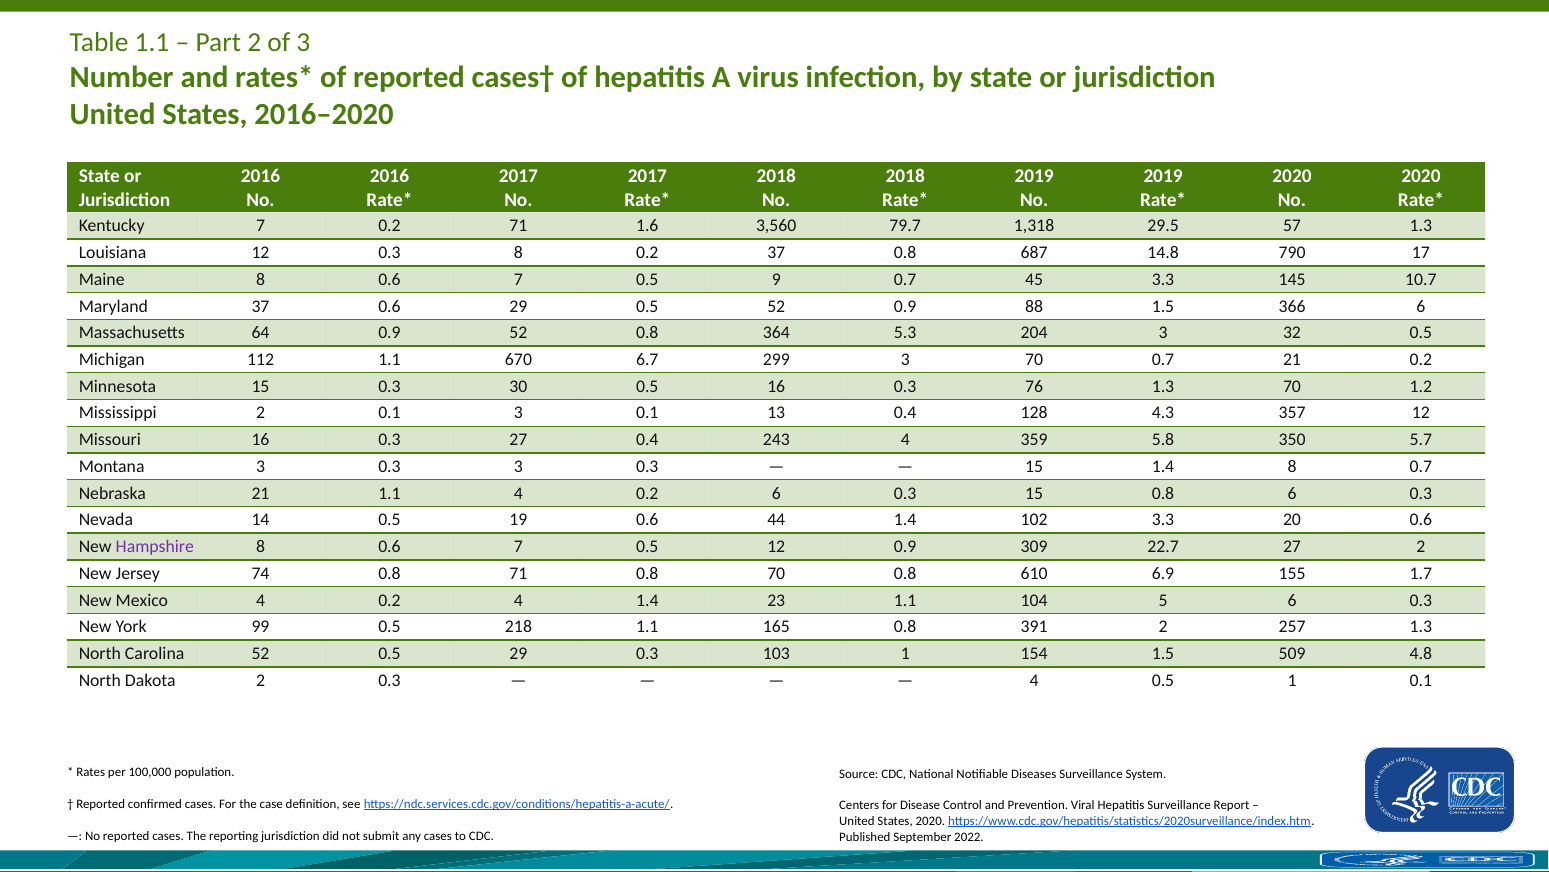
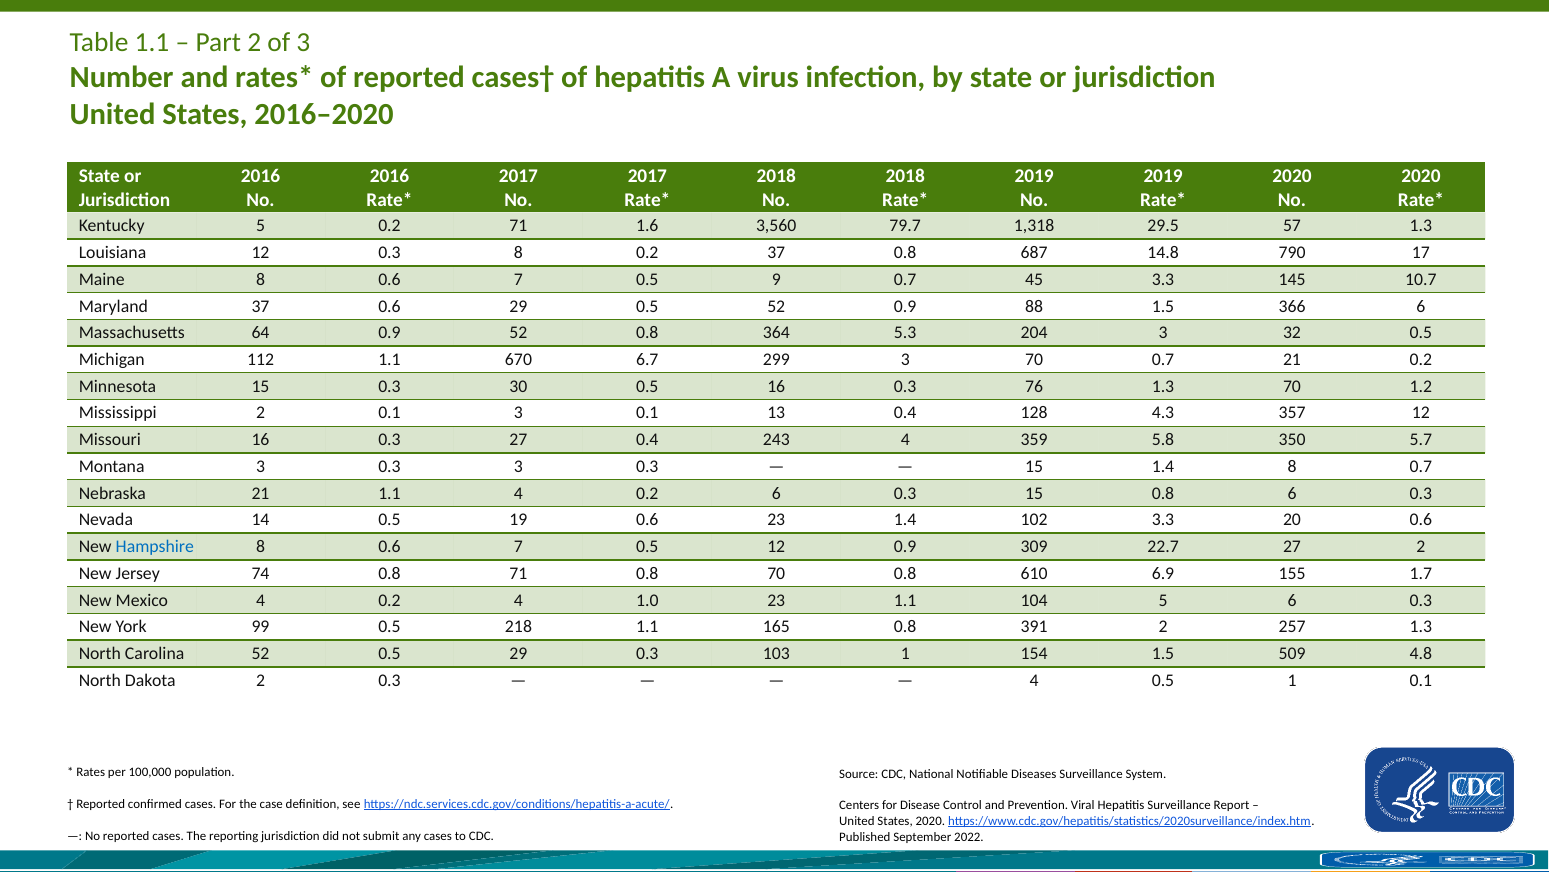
Kentucky 7: 7 -> 5 (261, 226)
0.6 44: 44 -> 23 (776, 520)
Hampshire colour: purple -> blue (155, 546)
4 1.4: 1.4 -> 1.0 (647, 600)
